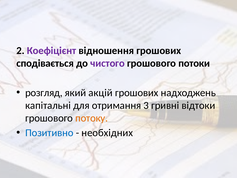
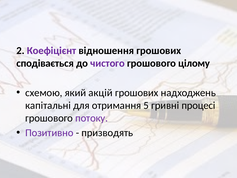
потоки: потоки -> цілому (194, 63)
розгляд: розгляд -> схемою (44, 93)
3: 3 -> 5 (146, 105)
відтоки: відтоки -> процесі (198, 105)
потоку colour: orange -> purple (92, 118)
Позитивно colour: blue -> purple (49, 133)
необхідних: необхідних -> призводять (107, 133)
